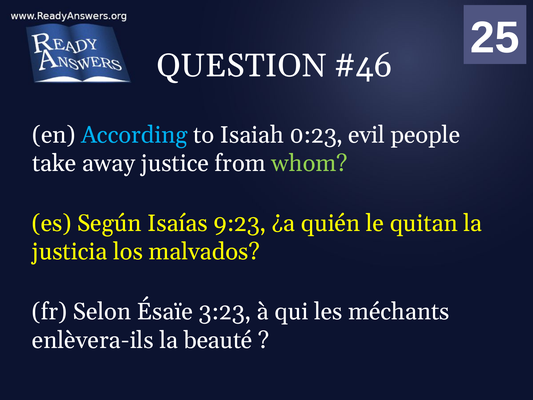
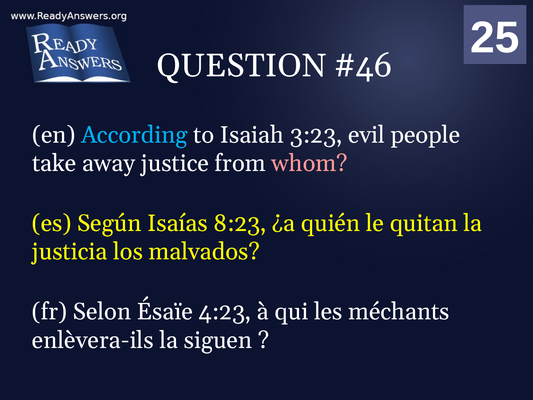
0:23: 0:23 -> 3:23 (316, 135)
whom colour: light green -> pink (310, 163)
9:23: 9:23 -> 8:23 (240, 223)
3:23: 3:23 -> 4:23 (225, 312)
beauté: beauté -> siguen (218, 340)
